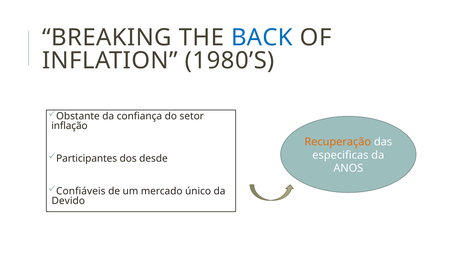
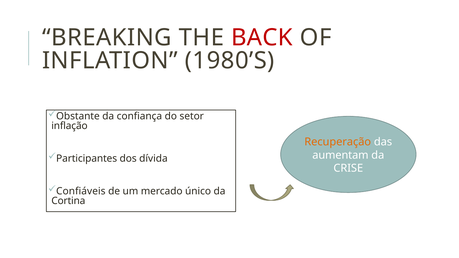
BACK colour: blue -> red (262, 38)
especificas: especificas -> aumentam (340, 155)
desde: desde -> dívida (153, 159)
ANOS: ANOS -> CRISE (348, 168)
Devido: Devido -> Cortina (68, 201)
